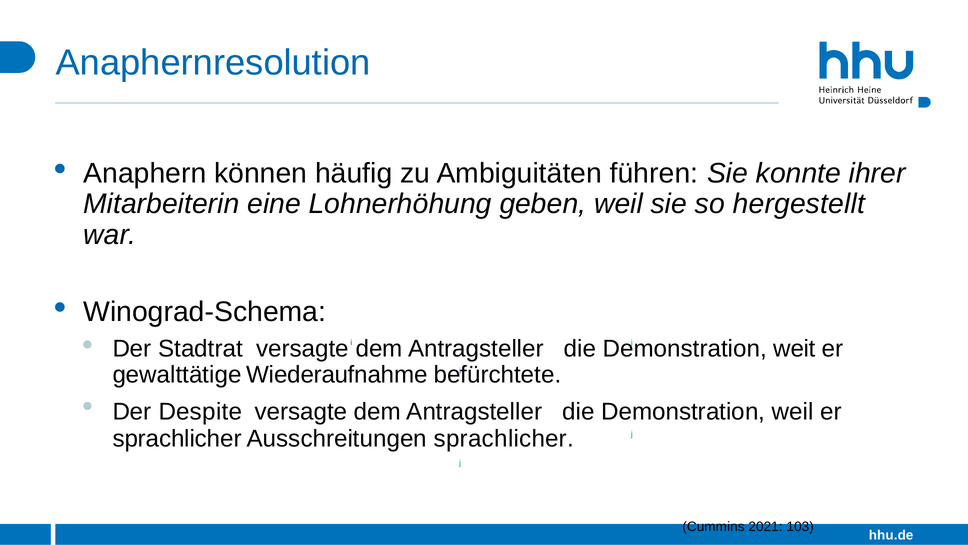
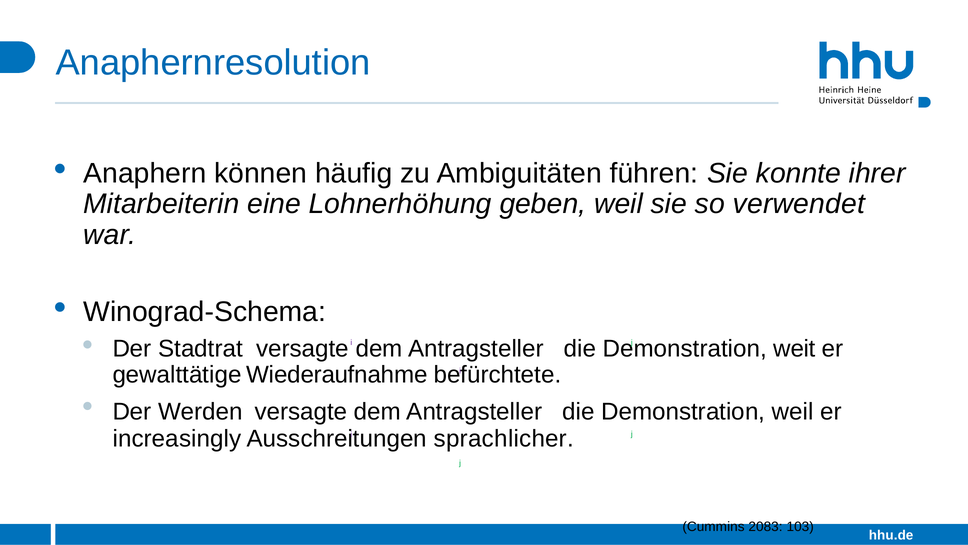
hergestellt: hergestellt -> verwendet (799, 204)
Despite: Despite -> Werden (200, 412)
sprachlicher: sprachlicher -> increasingly (177, 439)
2021: 2021 -> 2083 (766, 527)
